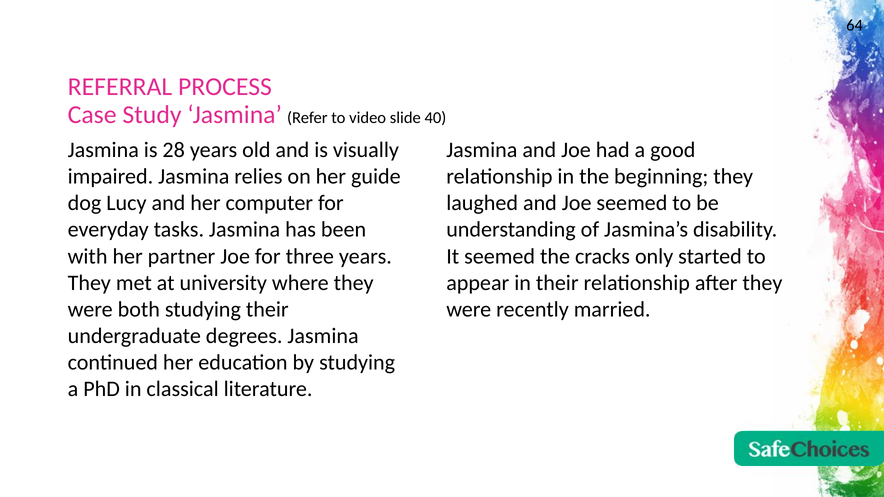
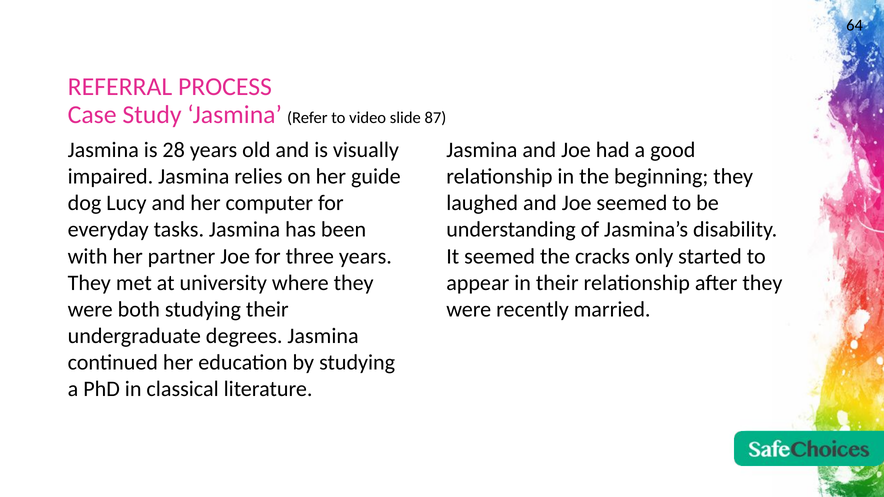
40: 40 -> 87 (435, 118)
